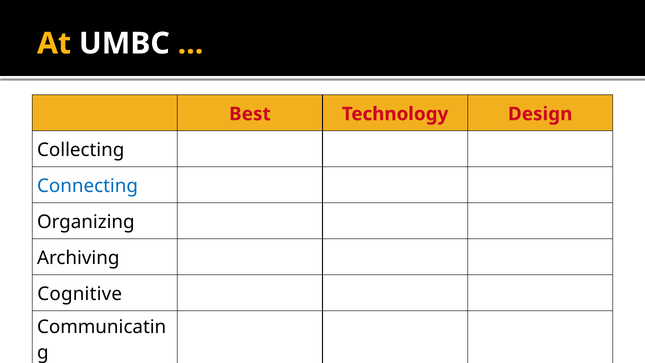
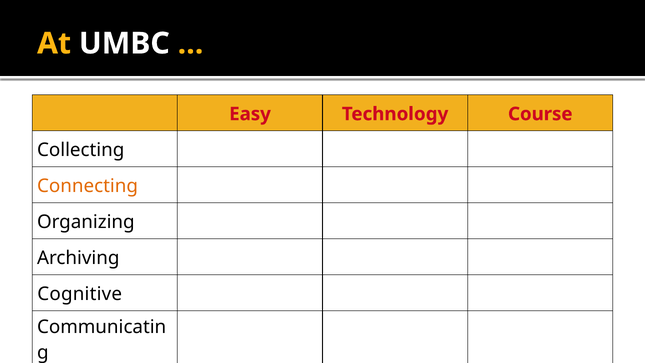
Best: Best -> Easy (250, 114)
Design: Design -> Course (540, 114)
Connecting colour: blue -> orange (88, 186)
